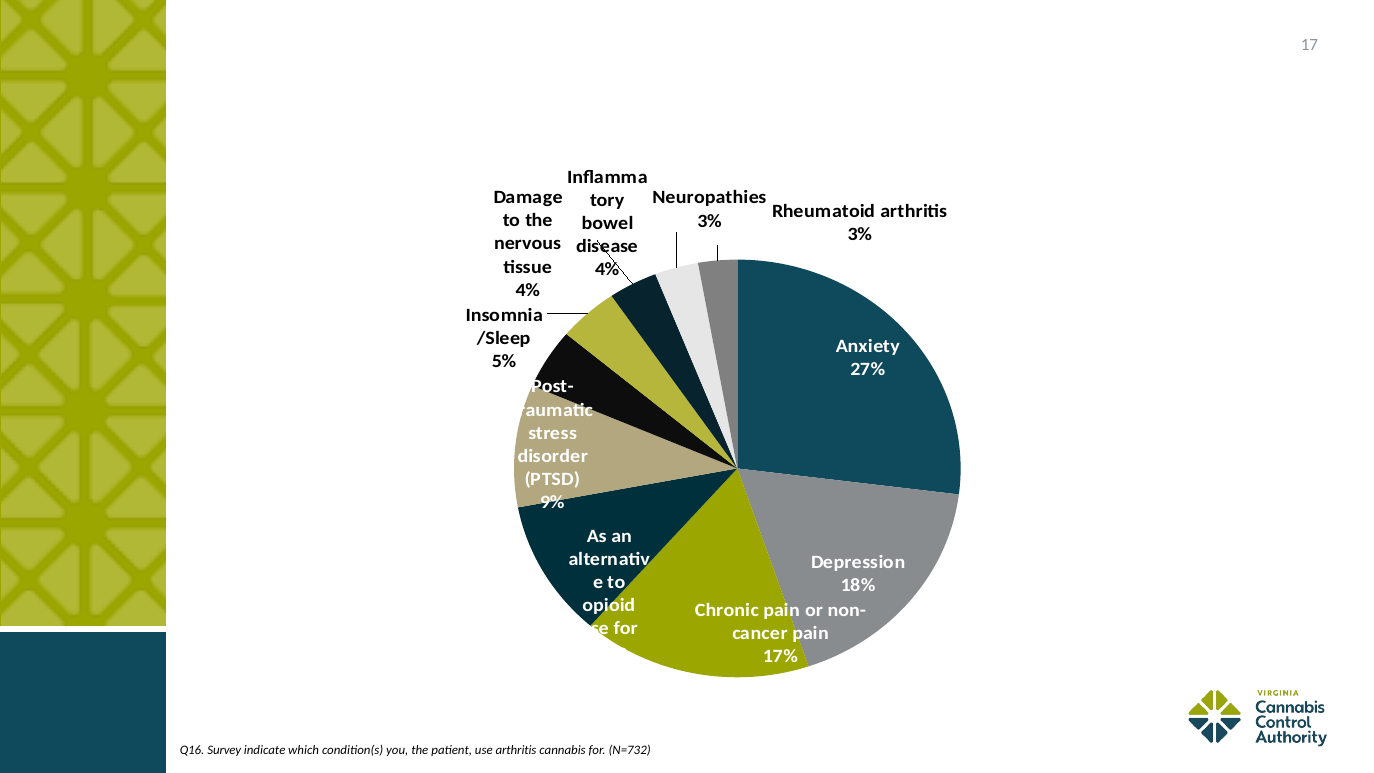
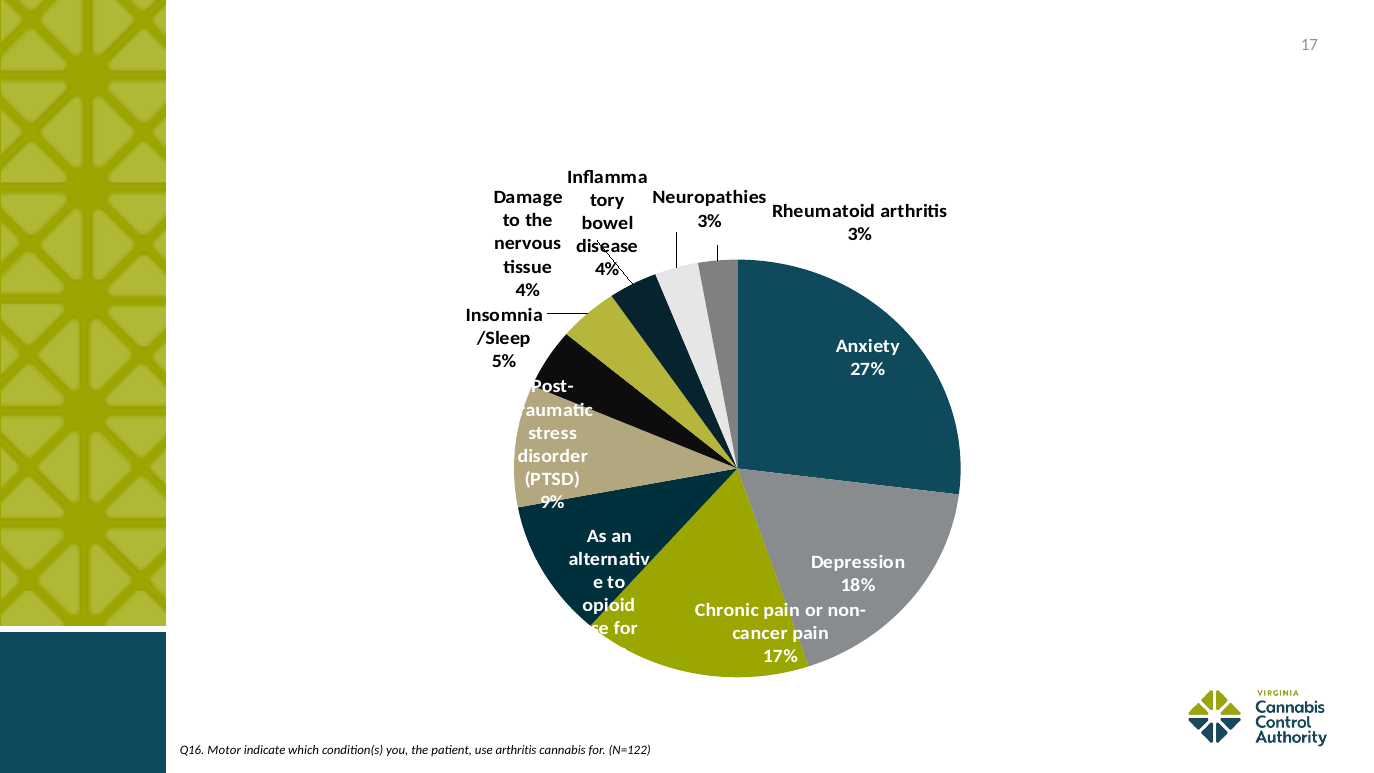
Survey: Survey -> Motor (224, 750)
N=732: N=732 -> N=122 (630, 750)
